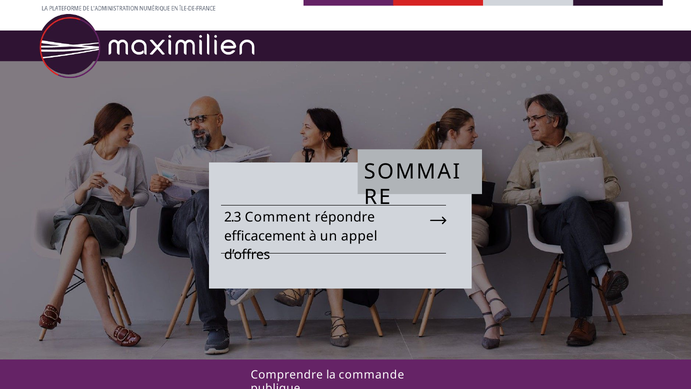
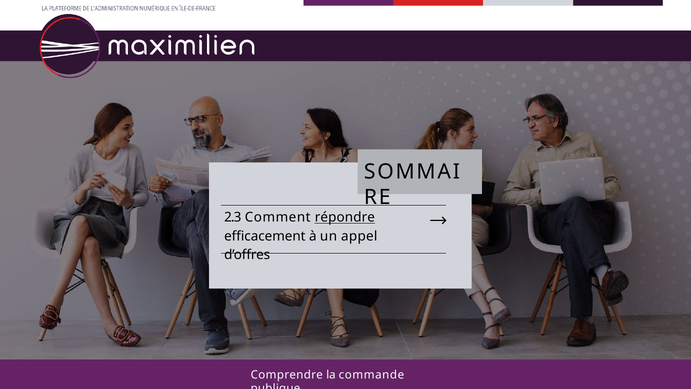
répondre underline: none -> present (345, 217)
